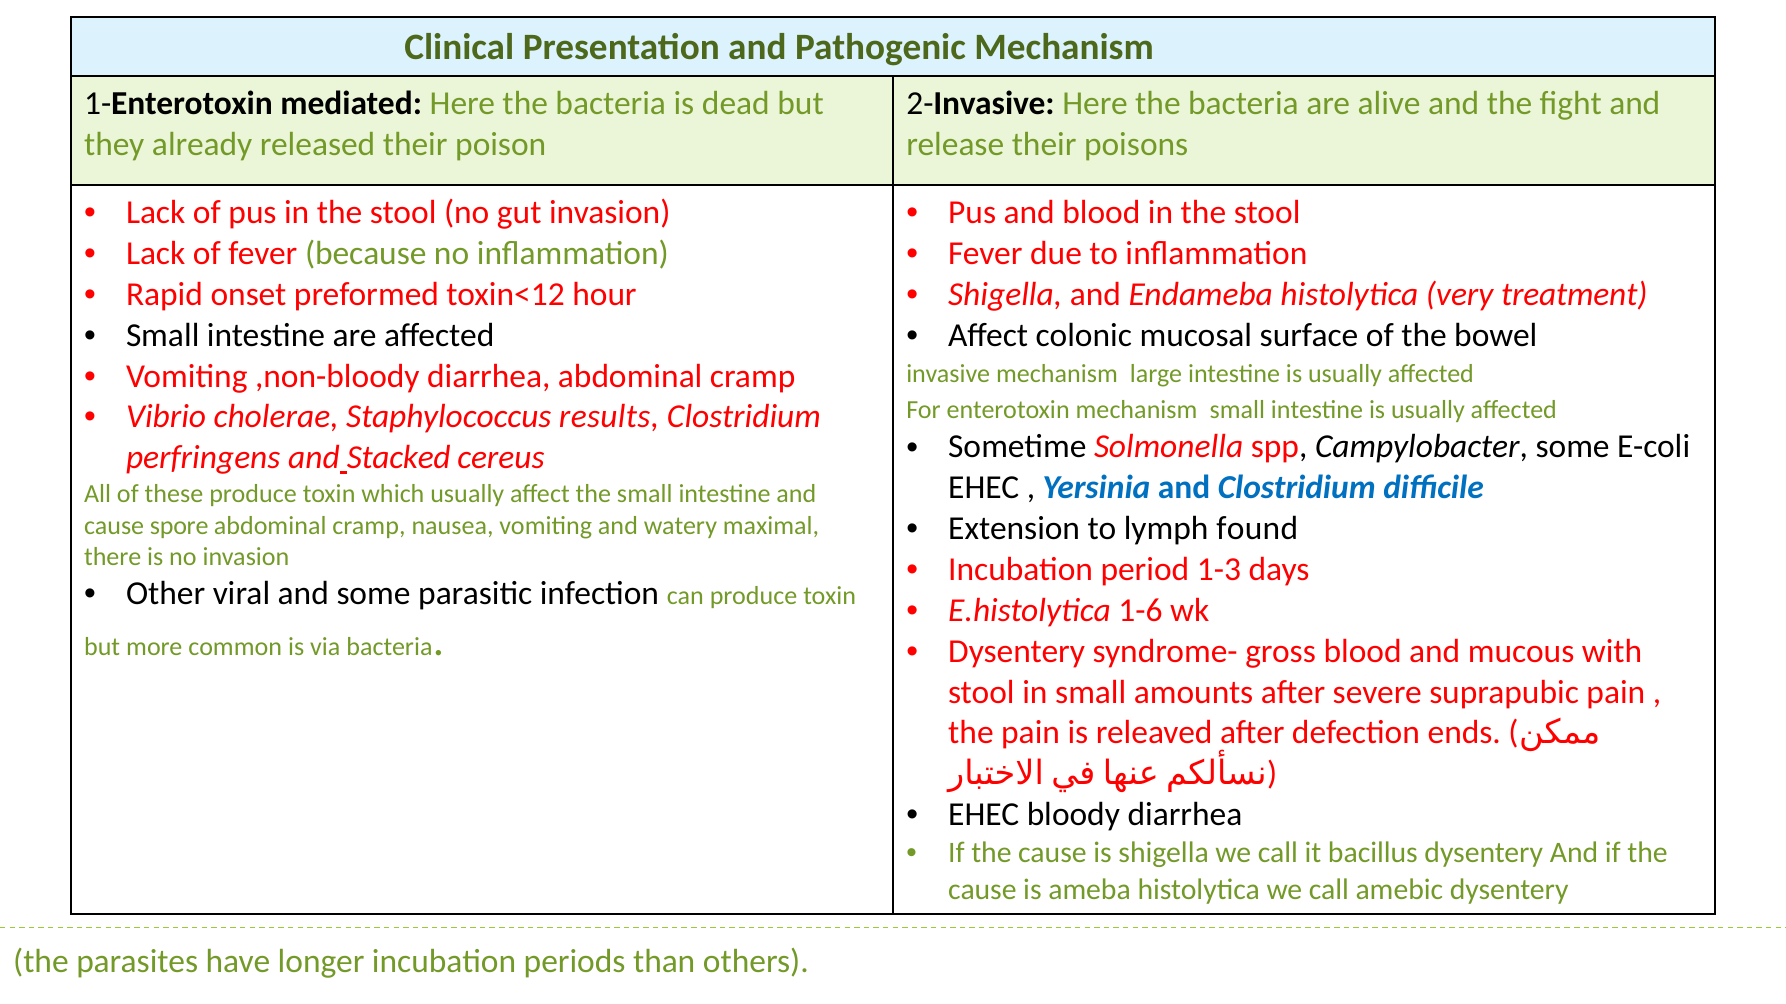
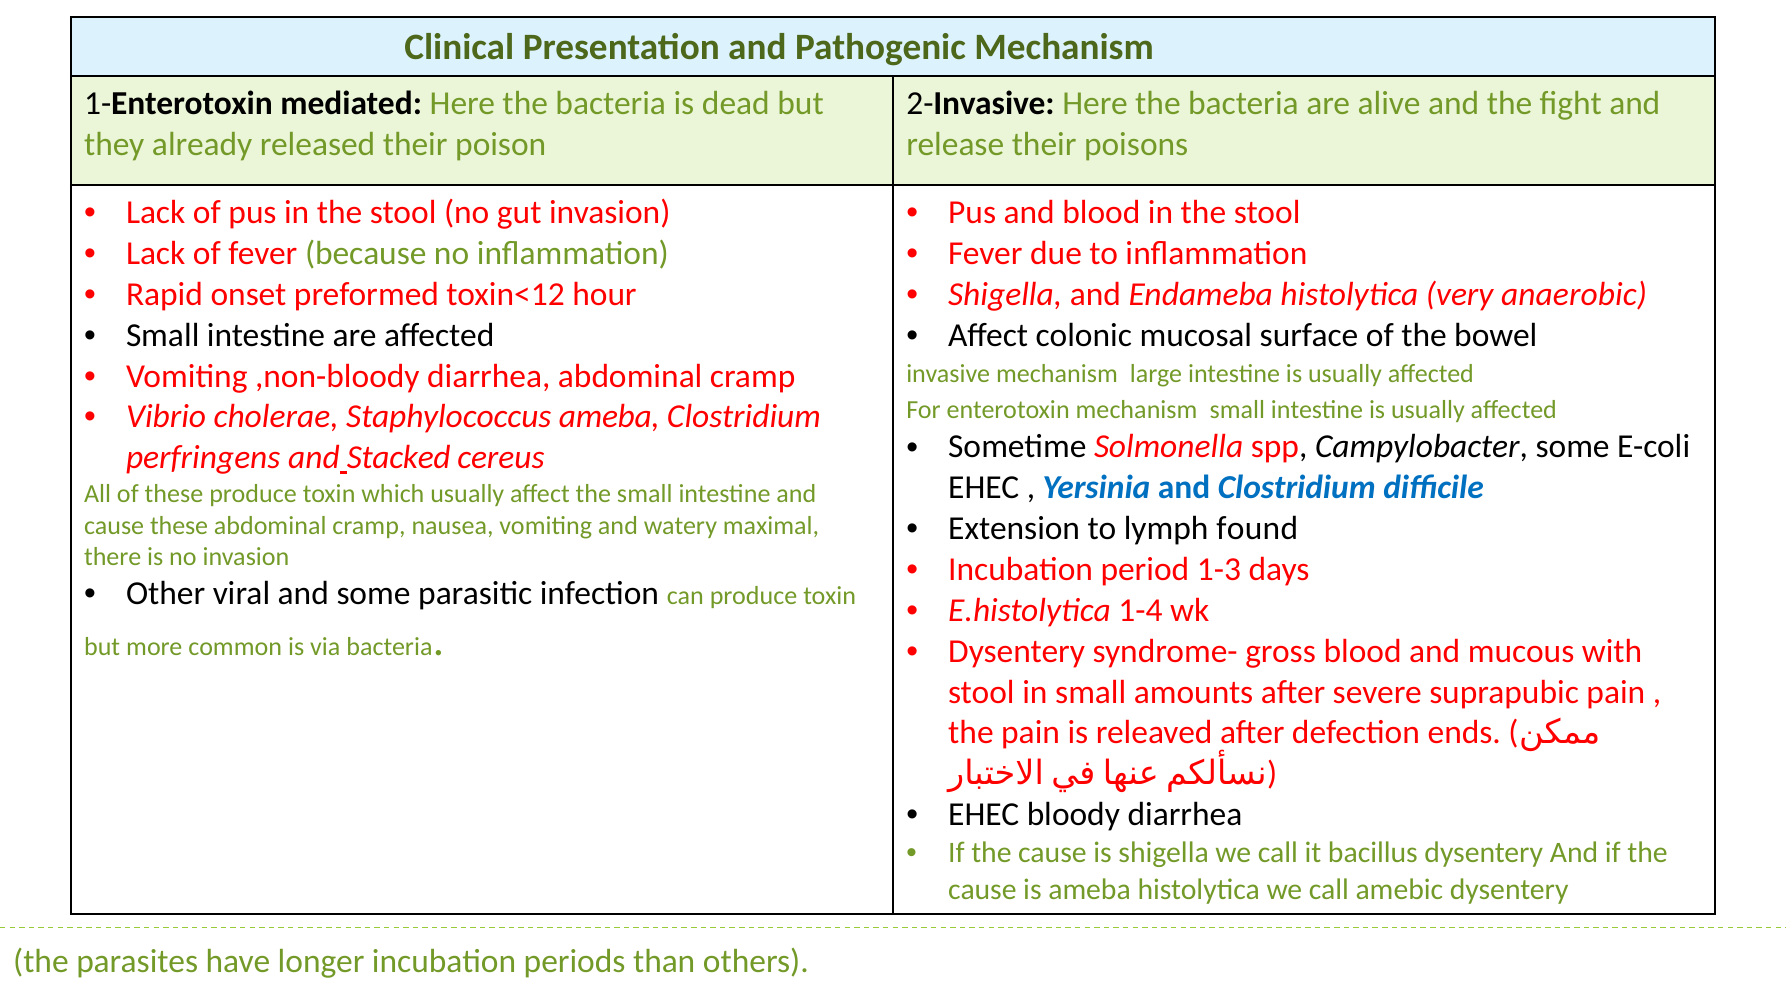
treatment: treatment -> anaerobic (1574, 294)
Staphylococcus results: results -> ameba (609, 417)
cause spore: spore -> these (179, 526)
1-6: 1-6 -> 1-4 (1140, 611)
